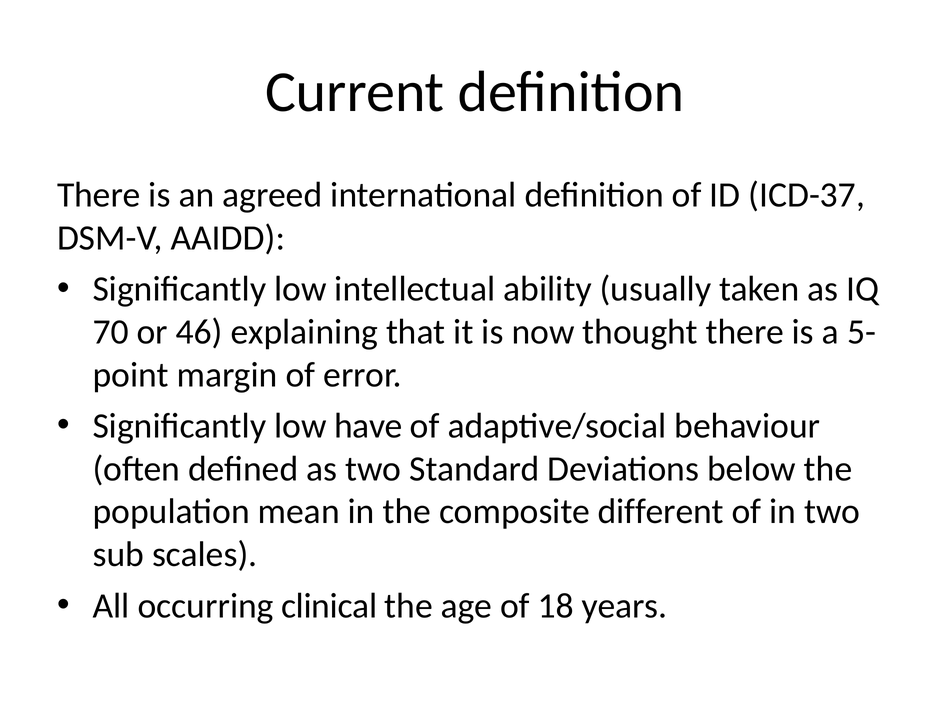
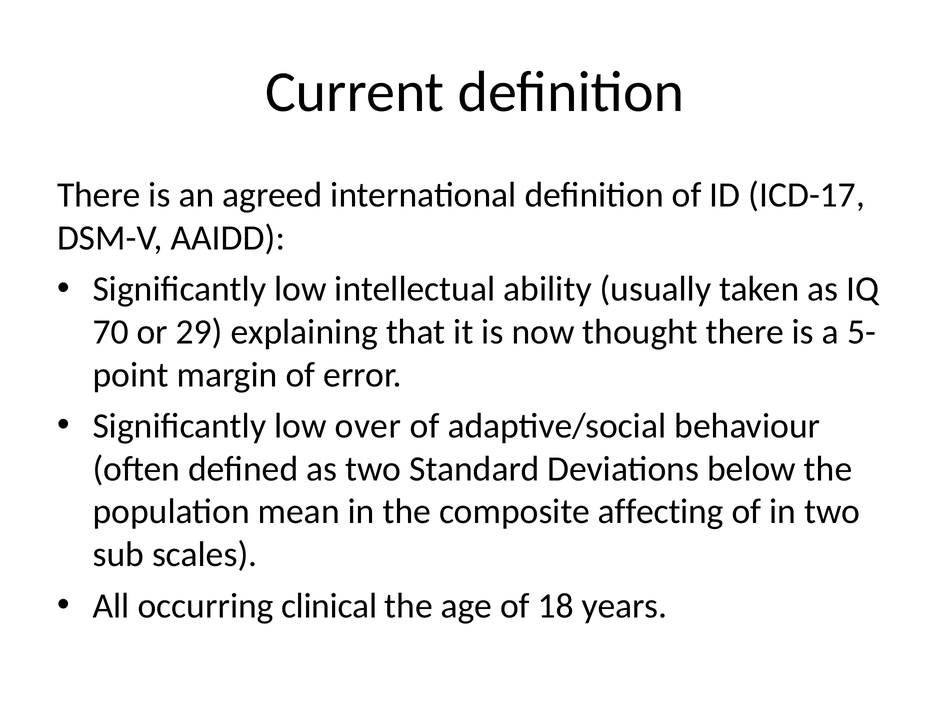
ICD-37: ICD-37 -> ICD-17 (807, 195)
46: 46 -> 29 (199, 332)
have: have -> over (368, 426)
different: different -> affecting (661, 511)
